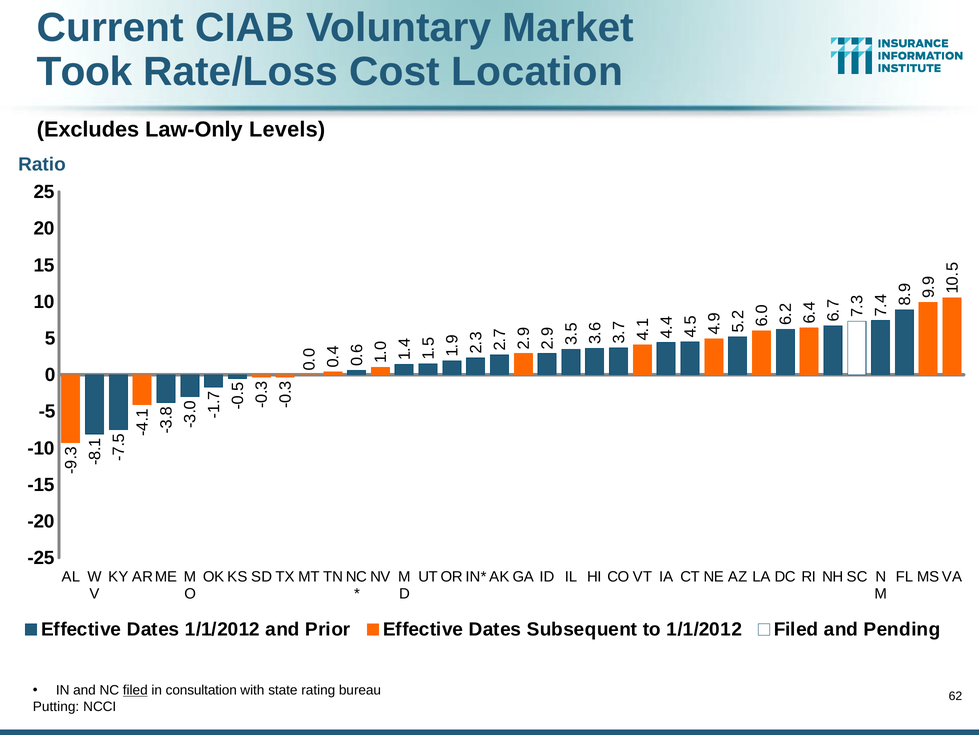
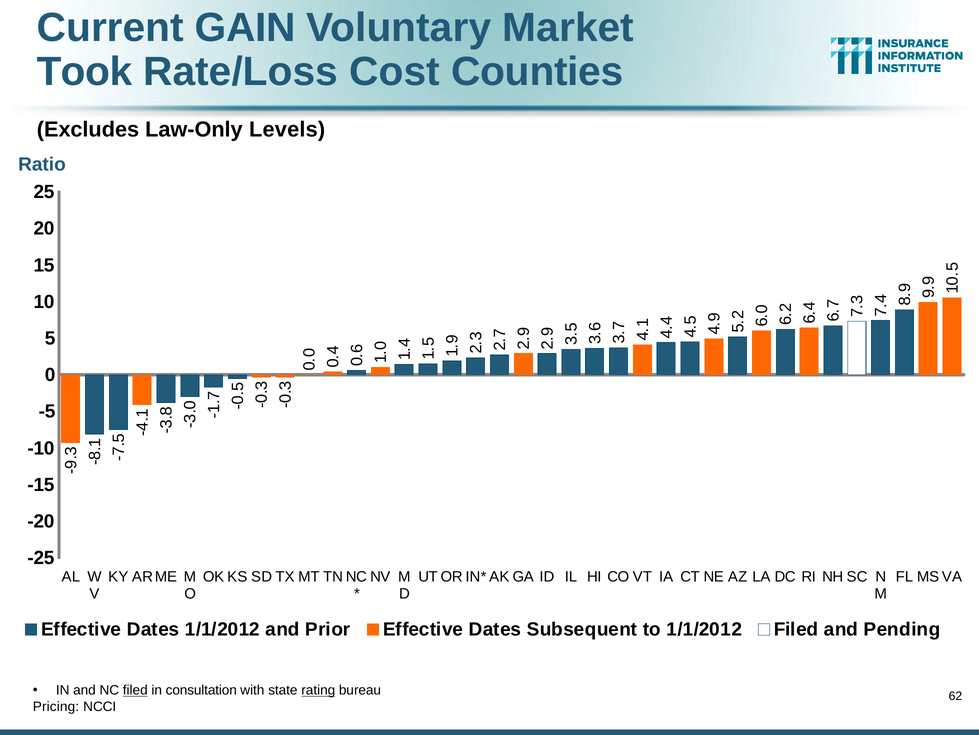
CIAB: CIAB -> GAIN (245, 28)
Location: Location -> Counties (537, 72)
rating underline: none -> present (318, 690)
Putting: Putting -> Pricing (56, 706)
